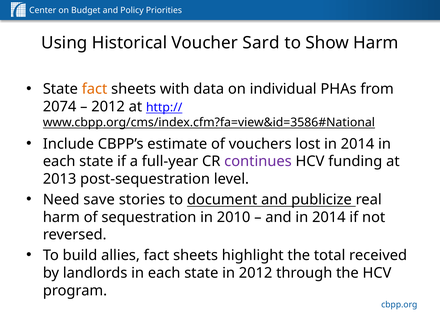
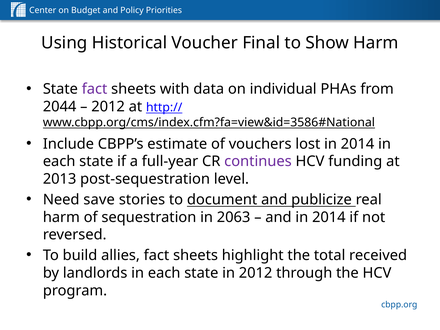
Sard: Sard -> Final (261, 43)
fact colour: orange -> purple (95, 89)
2074: 2074 -> 2044 (60, 107)
2010: 2010 -> 2063 (234, 217)
